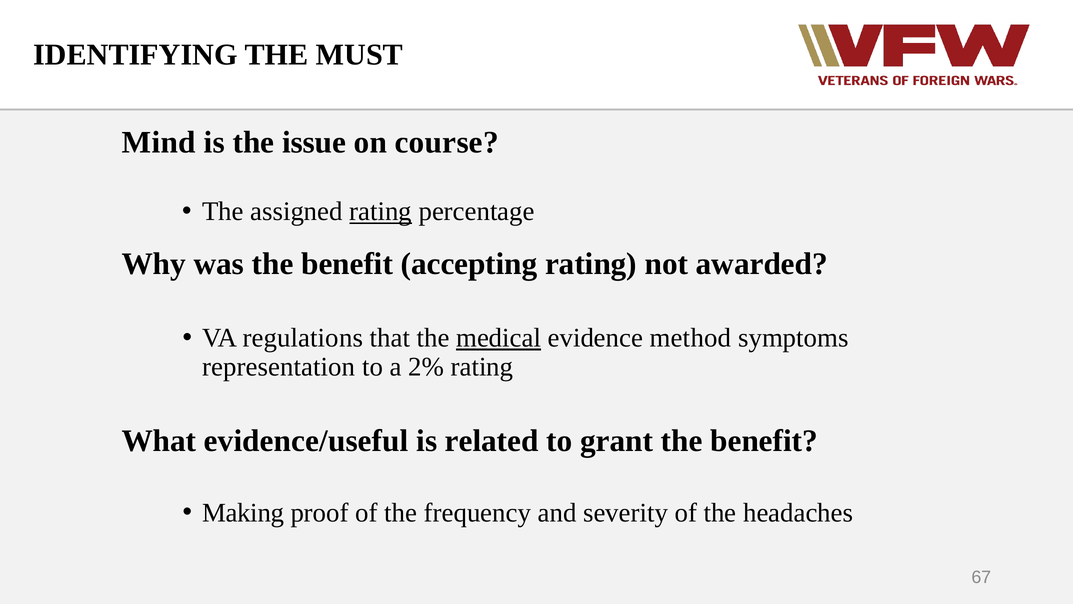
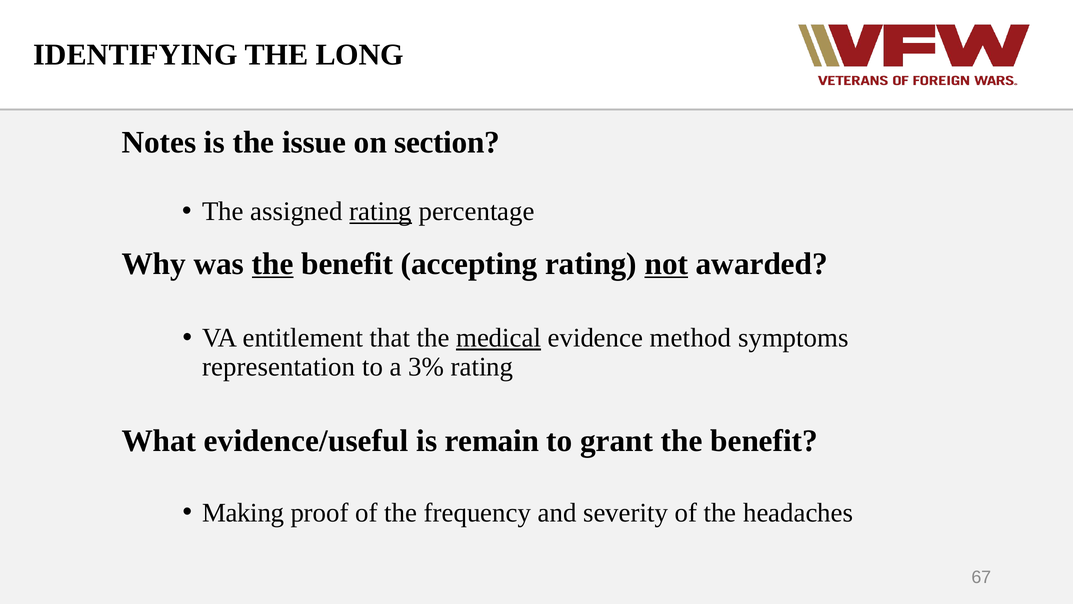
MUST: MUST -> LONG (360, 55)
Mind: Mind -> Notes (159, 142)
course: course -> section (447, 142)
the underline: none -> present (273, 264)
not underline: none -> present (666, 264)
regulations: regulations -> entitlement (303, 338)
2%: 2% -> 3% (426, 367)
related: related -> remain (492, 441)
